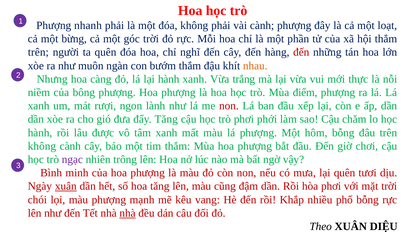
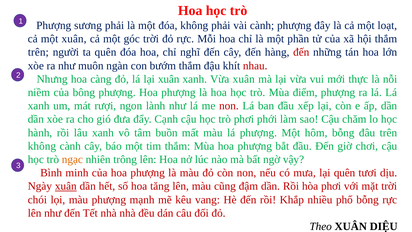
nhanh: nhanh -> sương (88, 25)
một bừng: bừng -> xuân (74, 39)
nhau colour: orange -> red (255, 66)
lại hành: hành -> xuân (169, 79)
Vừa trắng: trắng -> xuân (244, 79)
đẩy Tăng: Tăng -> Cạnh (166, 119)
lâu được: được -> xanh (103, 133)
tâm xanh: xanh -> buồn (167, 133)
ngạc colour: purple -> orange (72, 159)
nhà underline: present -> none (128, 213)
